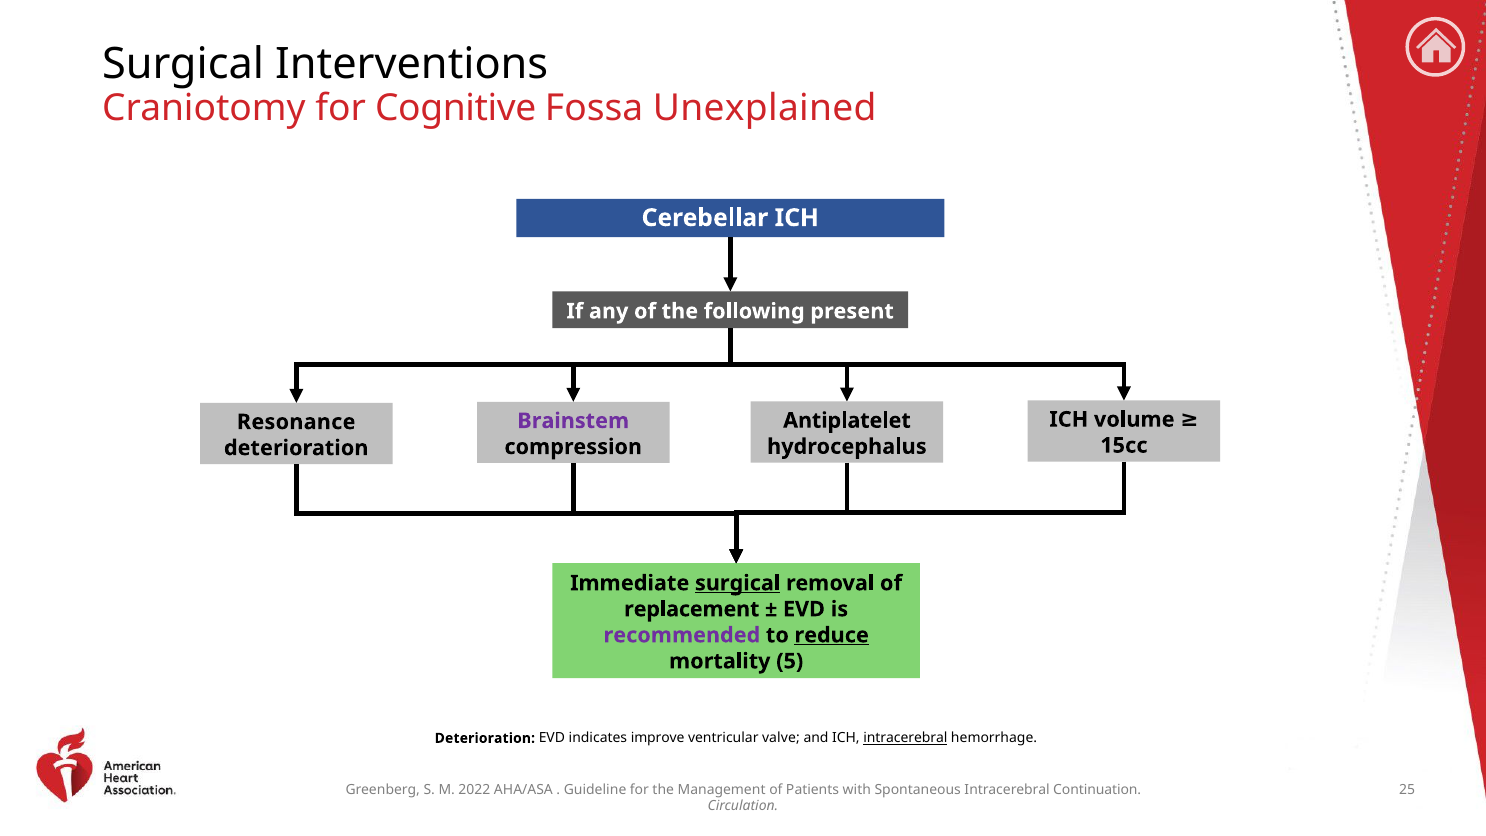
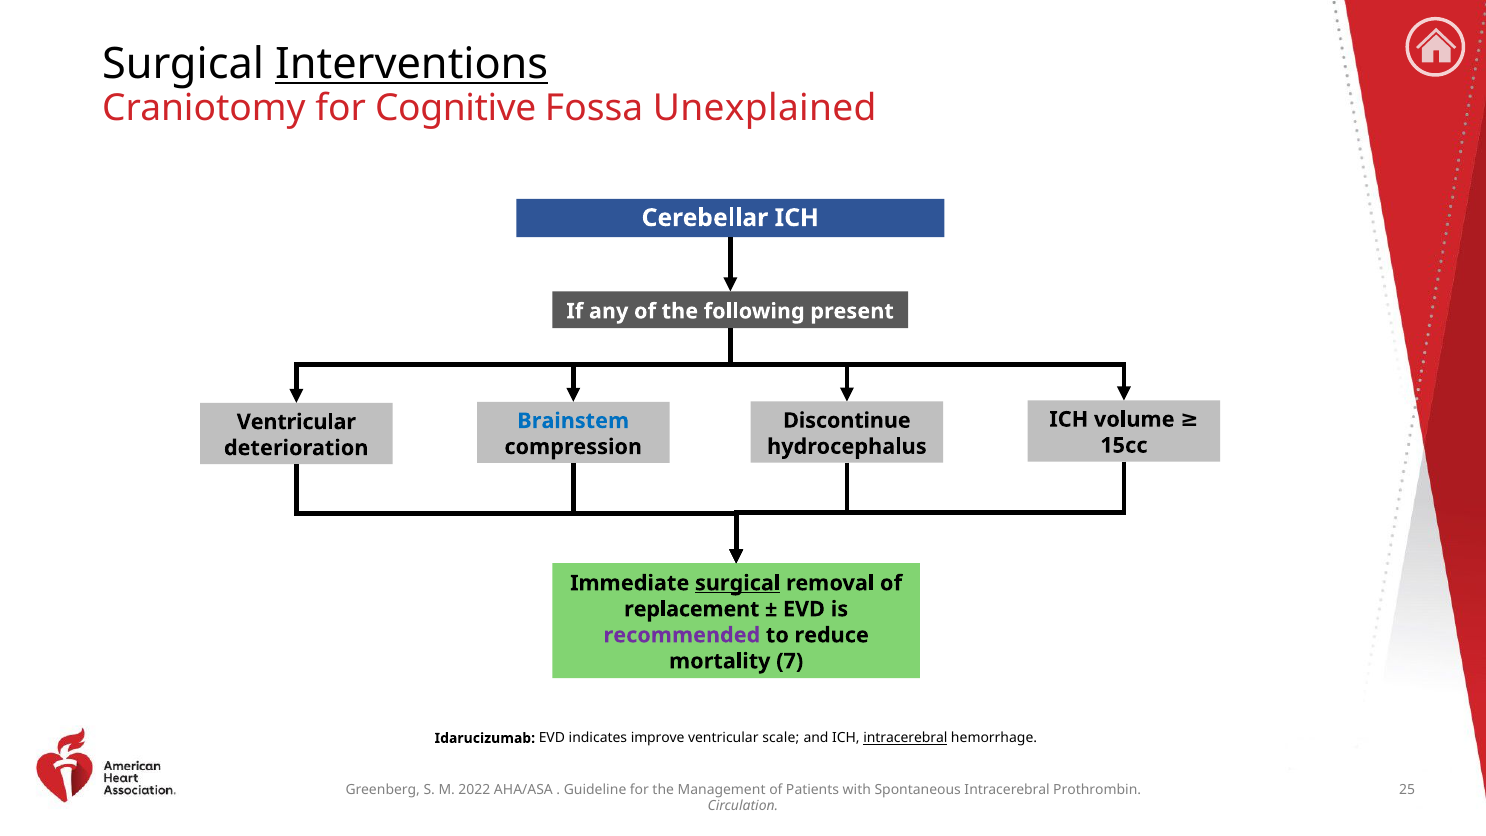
Interventions underline: none -> present (412, 64)
Antiplatelet: Antiplatelet -> Discontinue (847, 421)
Brainstem colour: purple -> blue (573, 421)
Resonance: Resonance -> Ventricular (296, 422)
reduce underline: present -> none (832, 635)
5: 5 -> 7 (790, 661)
Deterioration: Deterioration -> Idarucizumab (485, 738)
valve: valve -> scale (781, 738)
Continuation: Continuation -> Prothrombin (1097, 789)
